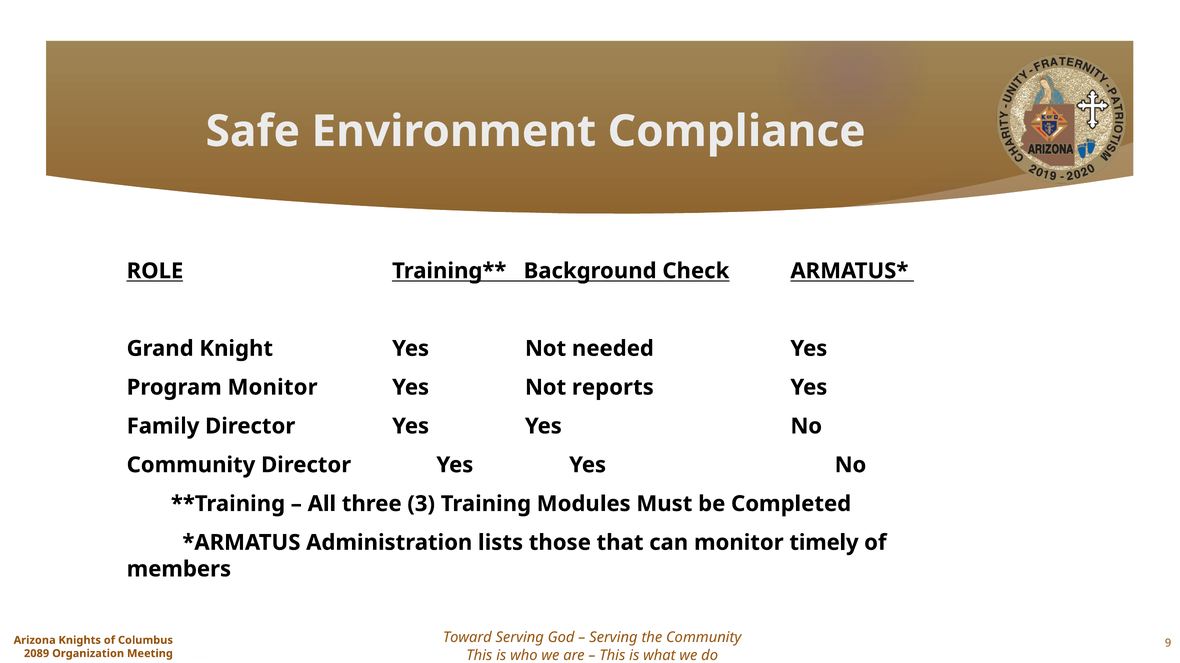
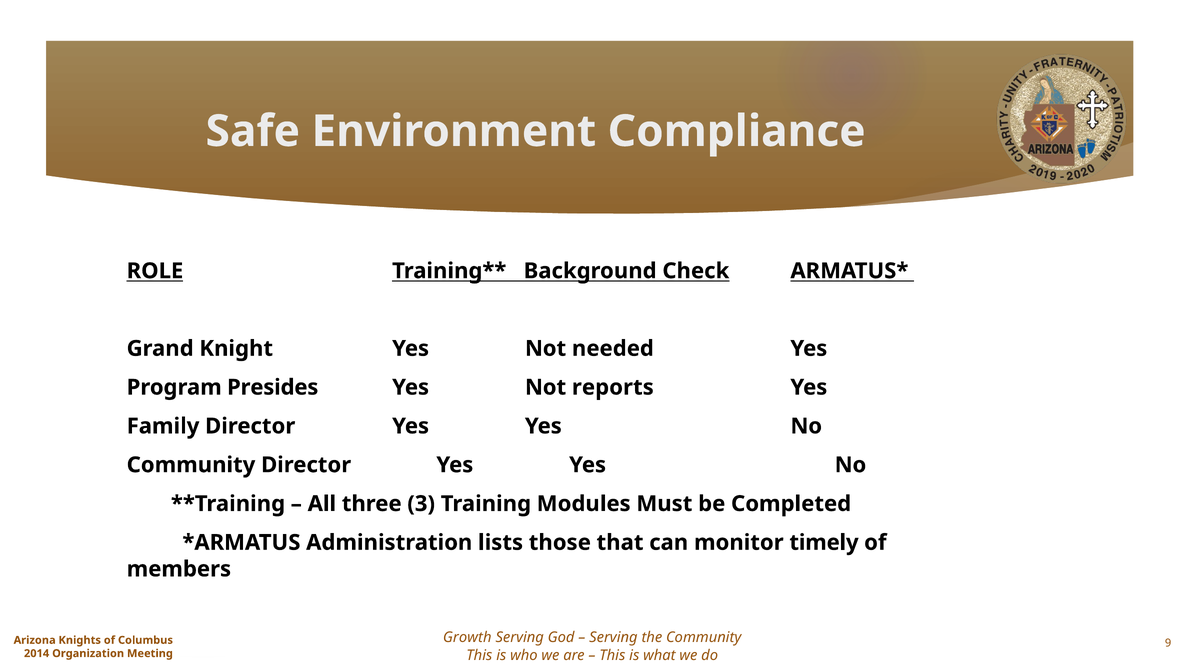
Program Monitor: Monitor -> Presides (273, 388)
Toward: Toward -> Growth (467, 638)
2089: 2089 -> 2014 (37, 654)
